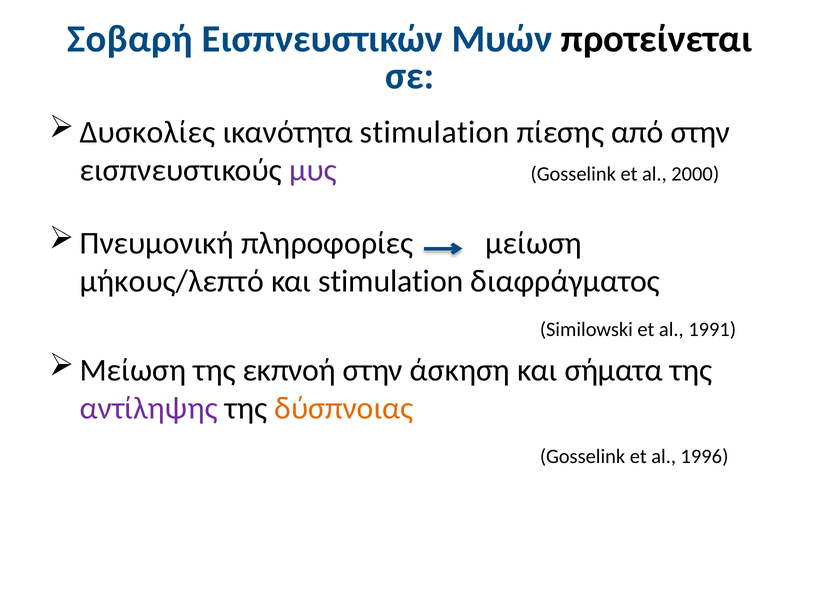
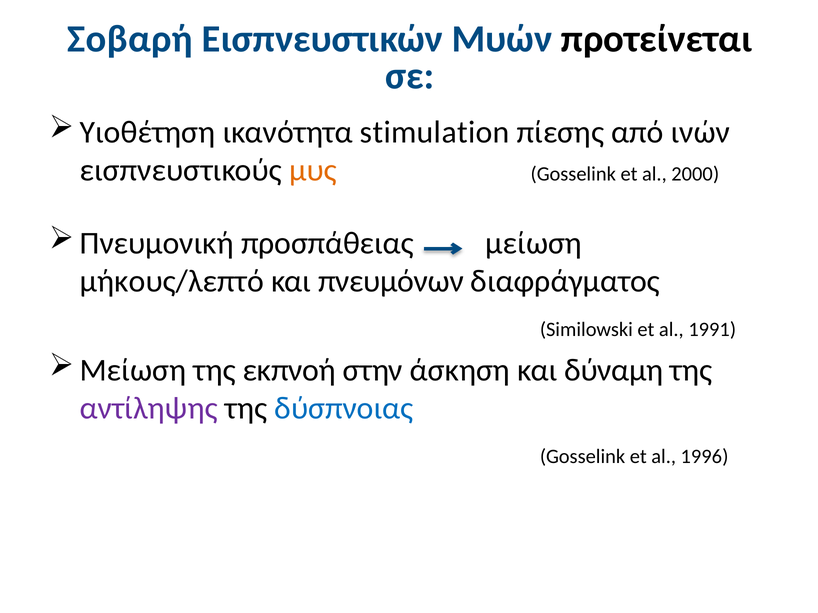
Δυσκολίες: Δυσκολίες -> Υιοθέτηση (148, 132)
από στην: στην -> ινών (700, 132)
μυς colour: purple -> orange (313, 170)
πληροφορίες: πληροφορίες -> προσπάθειας (327, 244)
και stimulation: stimulation -> πνευμόνων (391, 282)
σήματα: σήματα -> δύναμη (614, 371)
δύσπνοιας colour: orange -> blue (344, 409)
